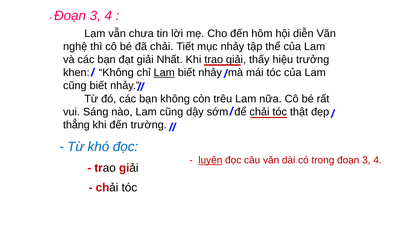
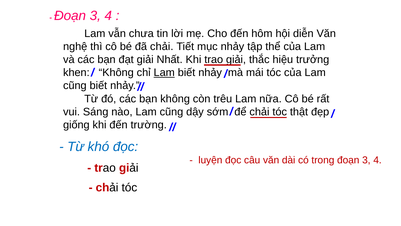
thấy: thấy -> thắc (259, 60)
thẳng: thẳng -> giống (76, 125)
luyện underline: present -> none (210, 160)
